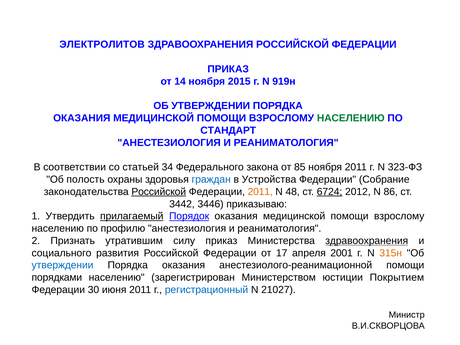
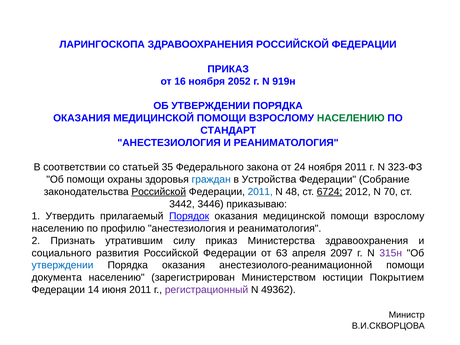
ЭЛЕКТРОЛИТОВ: ЭЛЕКТРОЛИТОВ -> ЛАРИНГОСКОПА (102, 45)
14: 14 -> 16 (180, 81)
2015: 2015 -> 2052 (239, 81)
34: 34 -> 35 (167, 167)
85: 85 -> 24 (300, 167)
Об полость: полость -> помощи (86, 179)
2011 colour: orange -> blue (260, 192)
86: 86 -> 70 (391, 192)
прилагаемый underline: present -> none (132, 216)
здравоохранения underline: present -> none (367, 241)
17: 17 -> 63 (282, 253)
2001: 2001 -> 2097 (342, 253)
315н colour: orange -> purple (391, 253)
порядками: порядками -> документа (57, 278)
30: 30 -> 14 (93, 290)
регистрационный colour: blue -> purple (207, 290)
21027: 21027 -> 49362 (278, 290)
